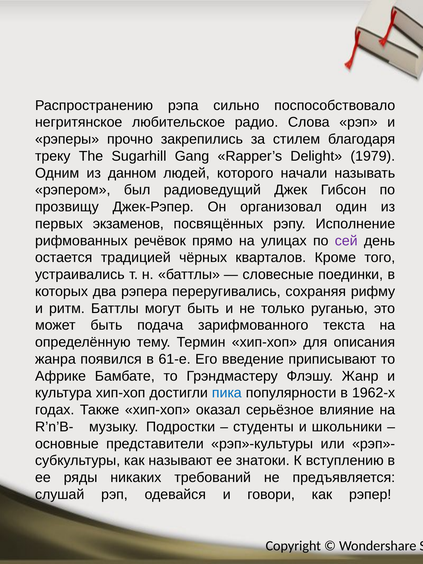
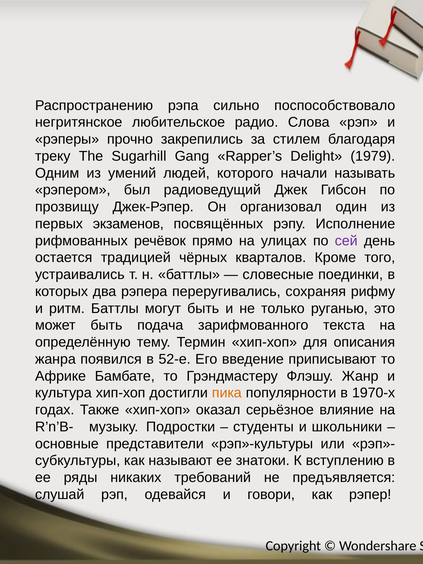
данном: данном -> умений (132, 173)
61-е: 61-е -> 52-е (175, 359)
пика colour: blue -> orange (227, 393)
1962-х: 1962-х -> 1970-х (374, 393)
